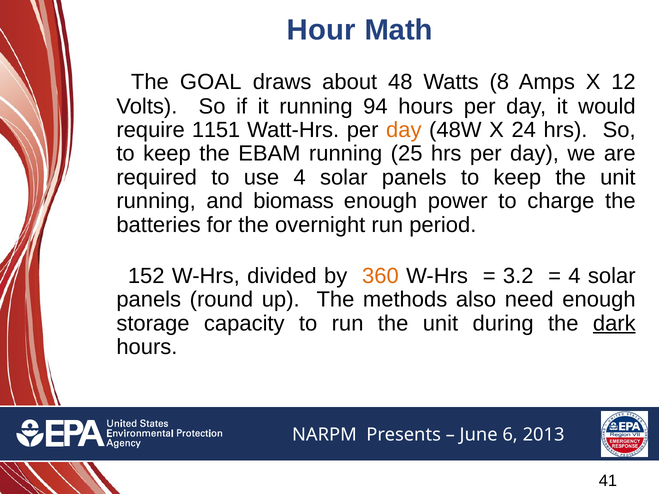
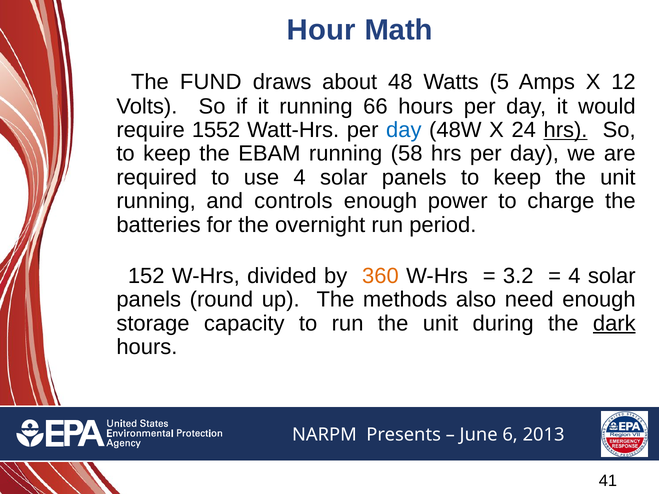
GOAL: GOAL -> FUND (211, 82)
8: 8 -> 5 (499, 82)
94: 94 -> 66 (375, 106)
1151: 1151 -> 1552 (216, 130)
day colour: orange -> blue (404, 130)
hrs underline: none -> present (566, 130)
25: 25 -> 58 (407, 154)
biomass: biomass -> controls (293, 201)
